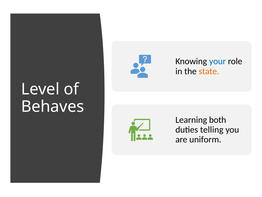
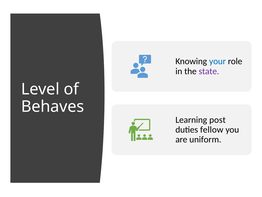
state colour: orange -> purple (209, 71)
both: both -> post (217, 120)
telling: telling -> fellow (212, 129)
